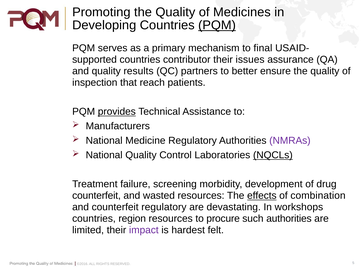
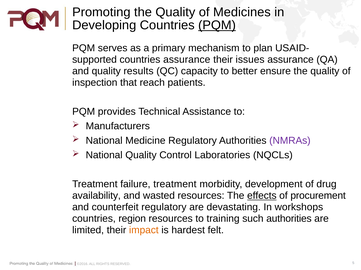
final: final -> plan (263, 48)
countries contributor: contributor -> assurance (187, 60)
partners: partners -> capacity (199, 71)
provides underline: present -> none (117, 112)
NQCLs underline: present -> none (273, 156)
failure screening: screening -> treatment (175, 185)
counterfeit: counterfeit -> availability (96, 196)
combination: combination -> procurement (318, 196)
procure: procure -> training (223, 219)
impact colour: purple -> orange (144, 231)
